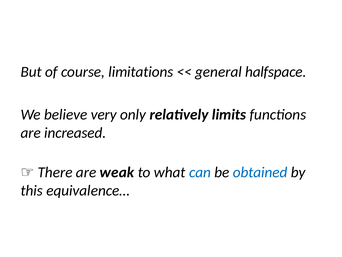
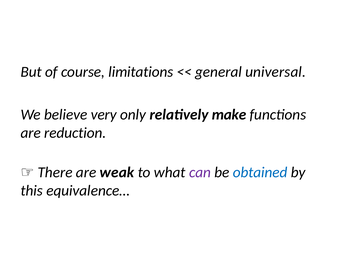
halfspace: halfspace -> universal (276, 72)
limits: limits -> make (229, 114)
increased: increased -> reduction (75, 133)
can colour: blue -> purple (200, 172)
